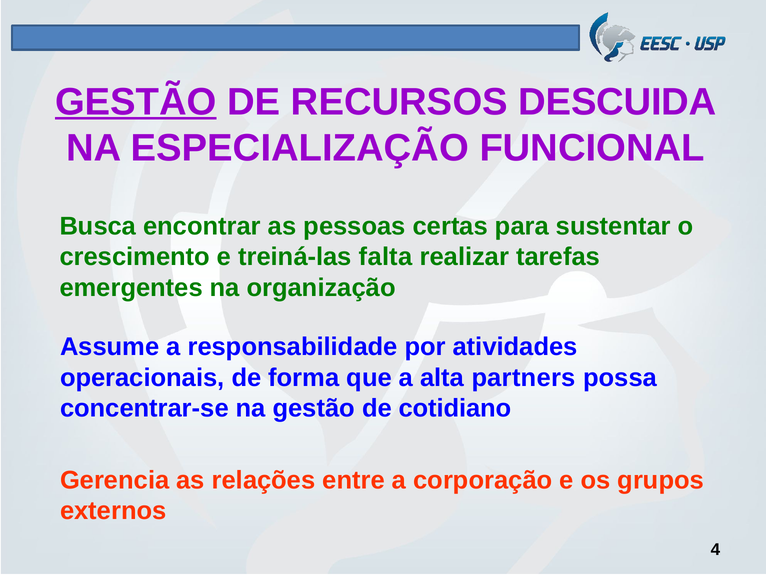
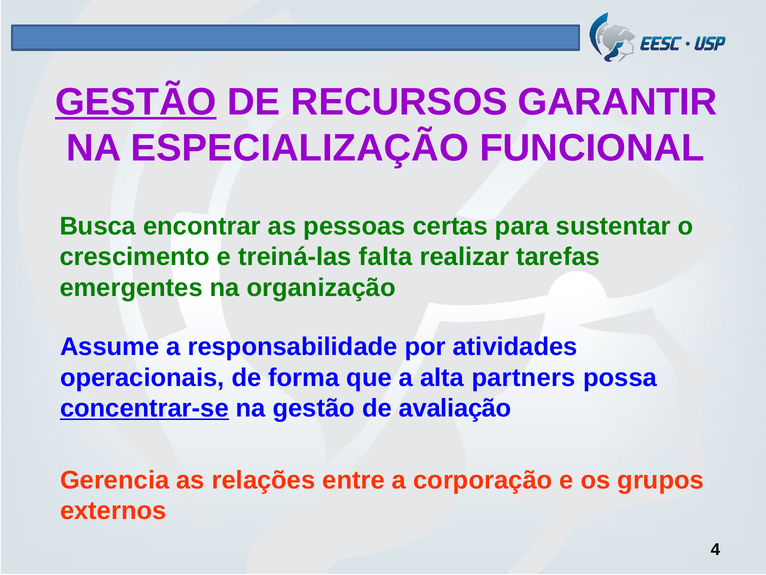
DESCUIDA: DESCUIDA -> GARANTIR (618, 102)
concentrar-se underline: none -> present (144, 408)
cotidiano: cotidiano -> avaliação (455, 408)
